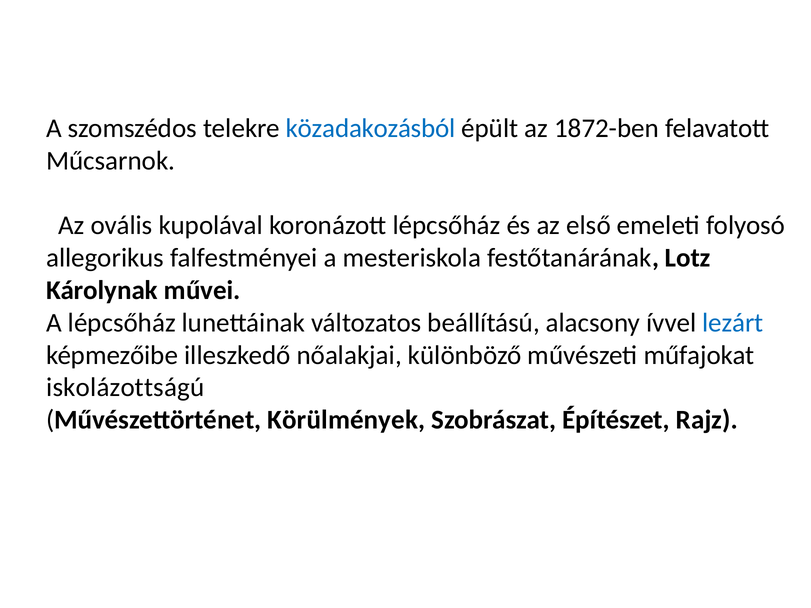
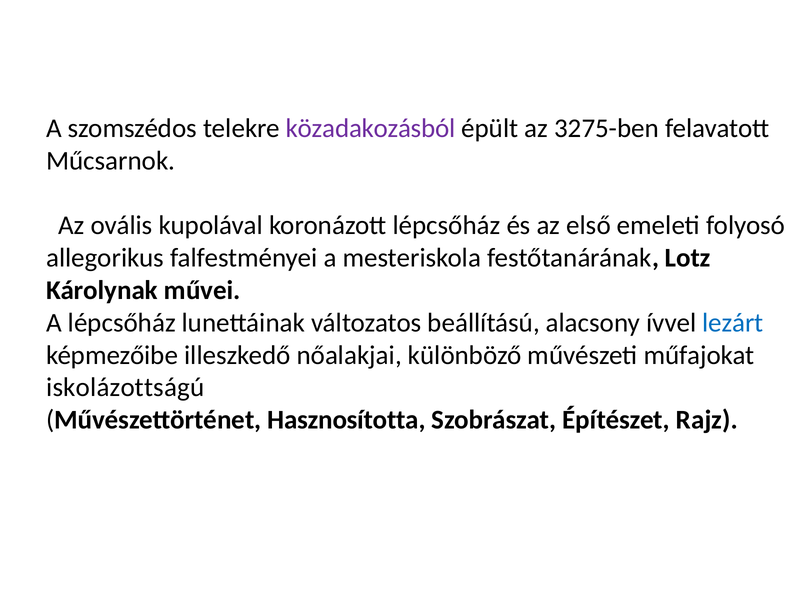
közadakozásból colour: blue -> purple (371, 128)
1872-ben: 1872-ben -> 3275-ben (607, 128)
Körülmények: Körülmények -> Hasznosította (346, 420)
